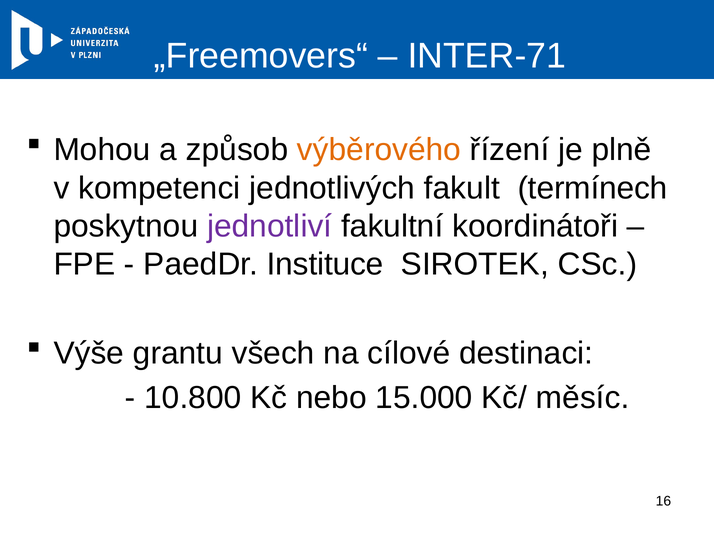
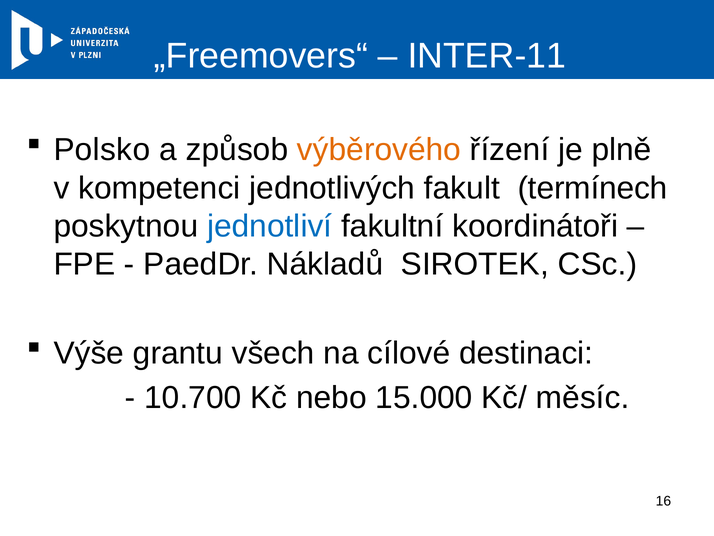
INTER-71: INTER-71 -> INTER-11 (487, 56)
Mohou: Mohou -> Polsko (102, 150)
jednotliví colour: purple -> blue (270, 226)
Instituce: Instituce -> Nákladů (325, 264)
10.800: 10.800 -> 10.700 (193, 397)
